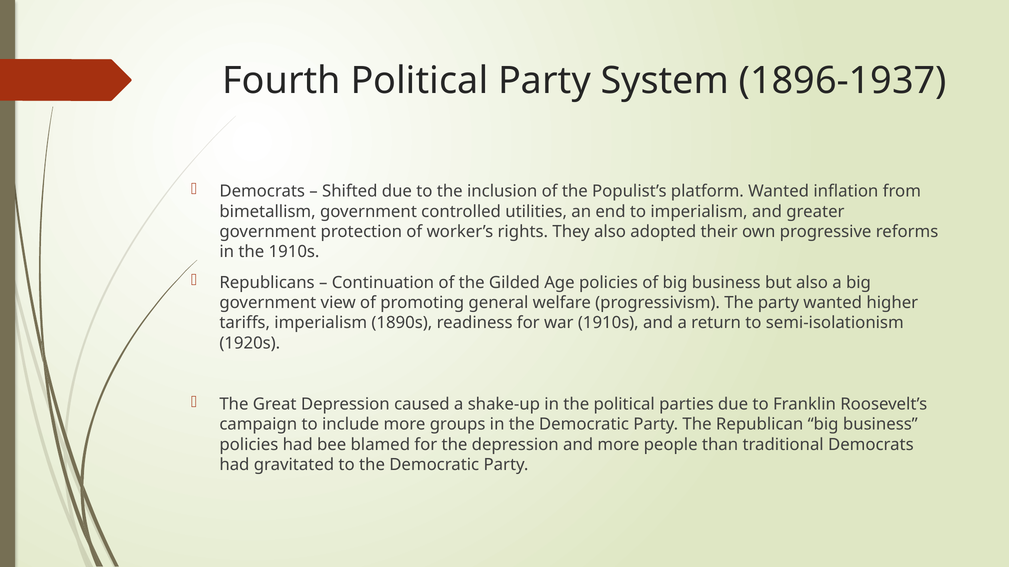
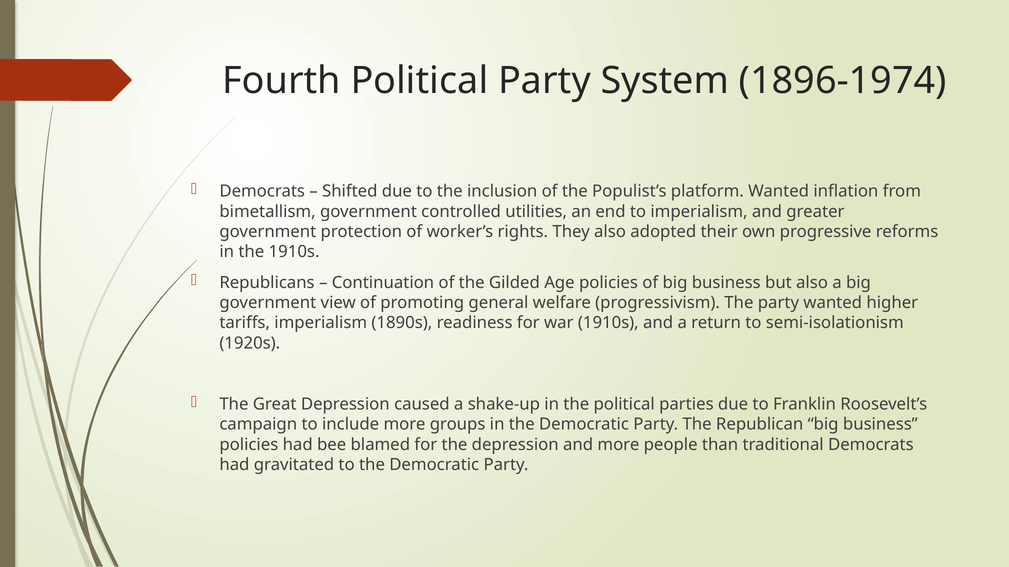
1896-1937: 1896-1937 -> 1896-1974 (843, 81)
